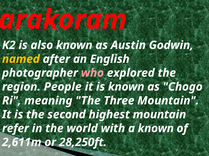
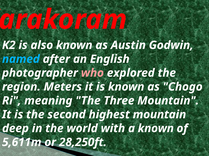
named colour: yellow -> light blue (21, 59)
People: People -> Meters (63, 87)
refer: refer -> deep (15, 129)
2,611m: 2,611m -> 5,611m (22, 143)
